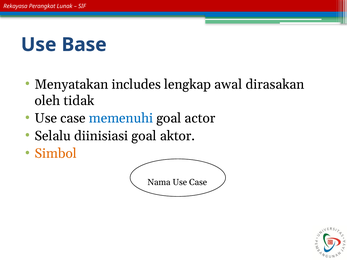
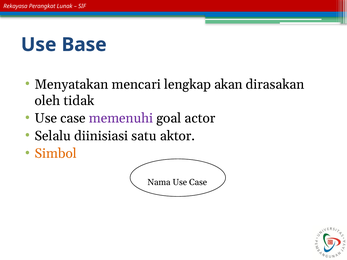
includes: includes -> mencari (136, 85)
awal: awal -> akan (228, 85)
memenuhi colour: blue -> purple (121, 118)
diinisiasi goal: goal -> satu (144, 136)
